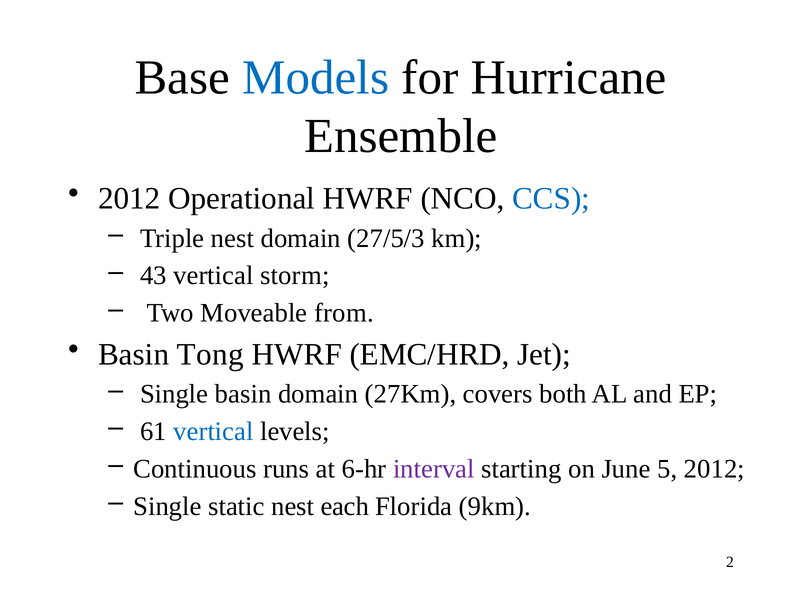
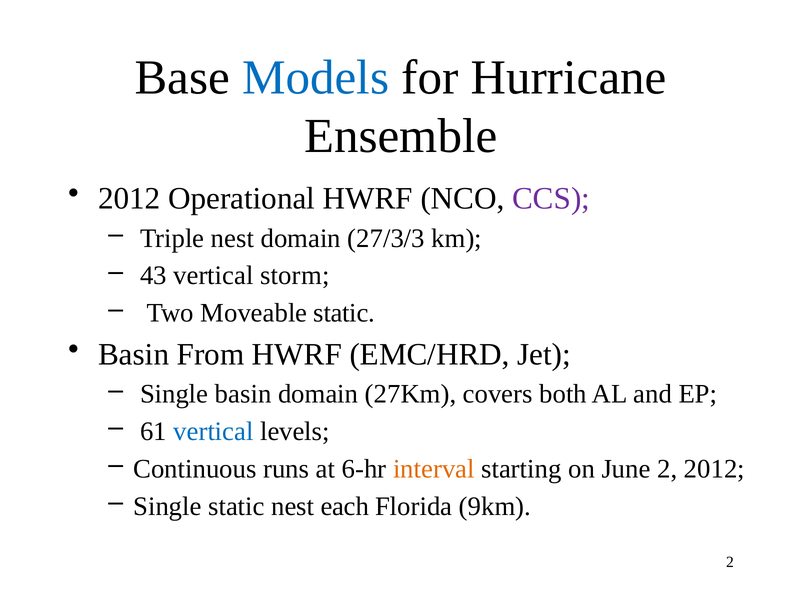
CCS colour: blue -> purple (551, 199)
27/5/3: 27/5/3 -> 27/3/3 (386, 238)
Moveable from: from -> static (344, 313)
Tong: Tong -> From (211, 355)
interval colour: purple -> orange (434, 469)
June 5: 5 -> 2 (667, 469)
